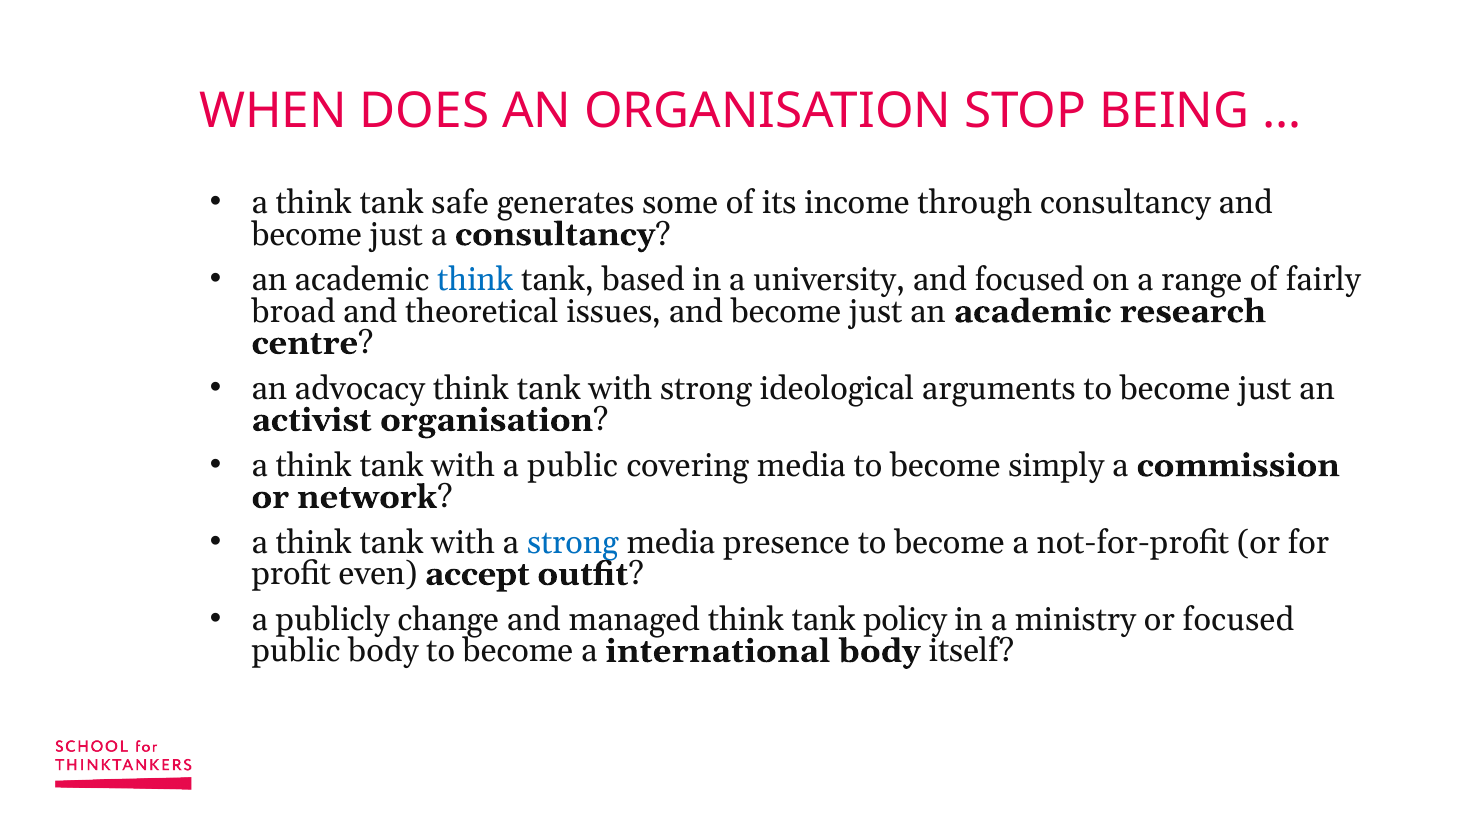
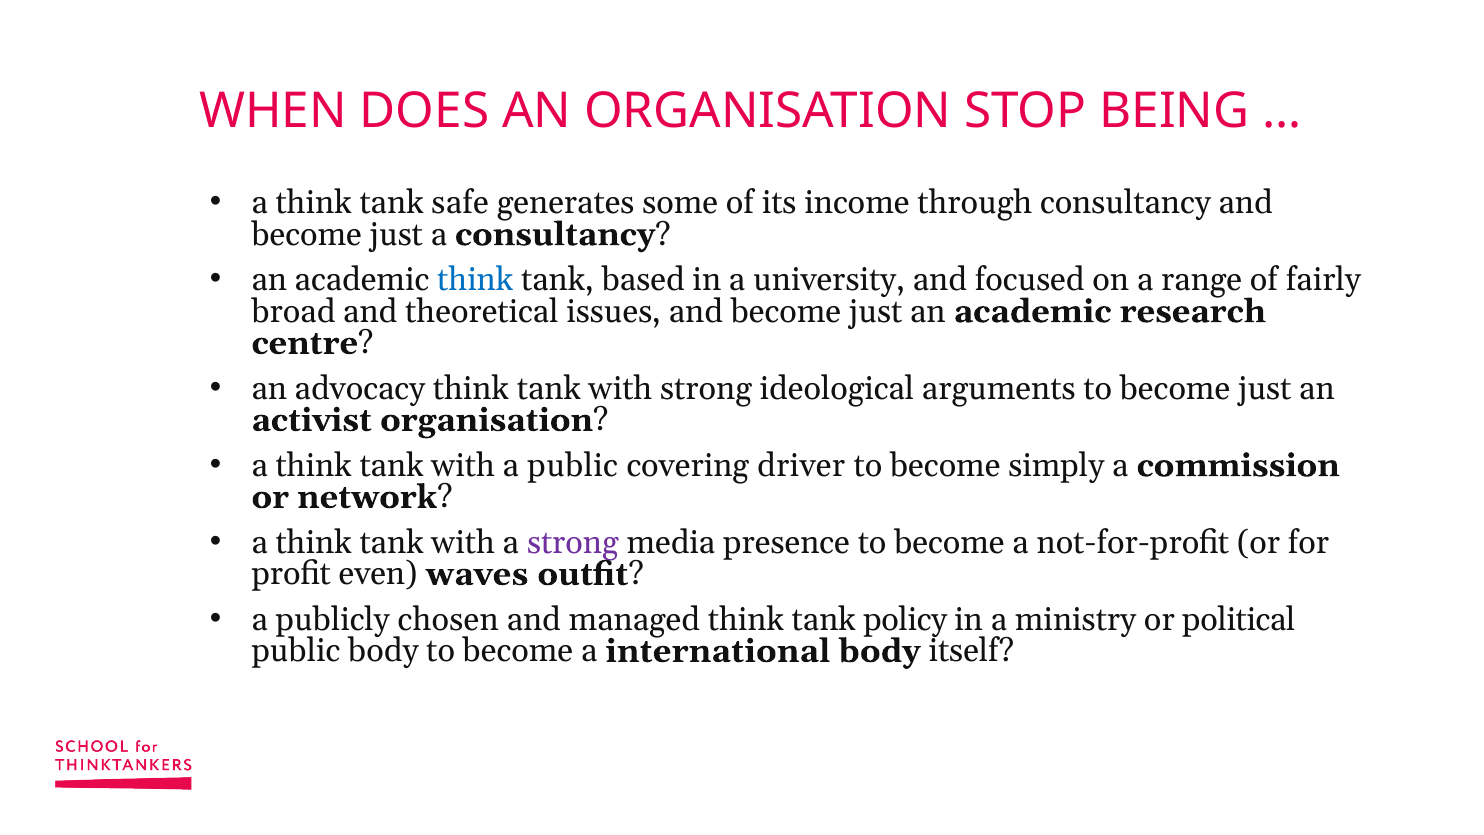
covering media: media -> driver (801, 465)
strong colour: blue -> purple (573, 542)
accept: accept -> waves (477, 574)
change: change -> chosen (448, 619)
or focused: focused -> political (1239, 619)
